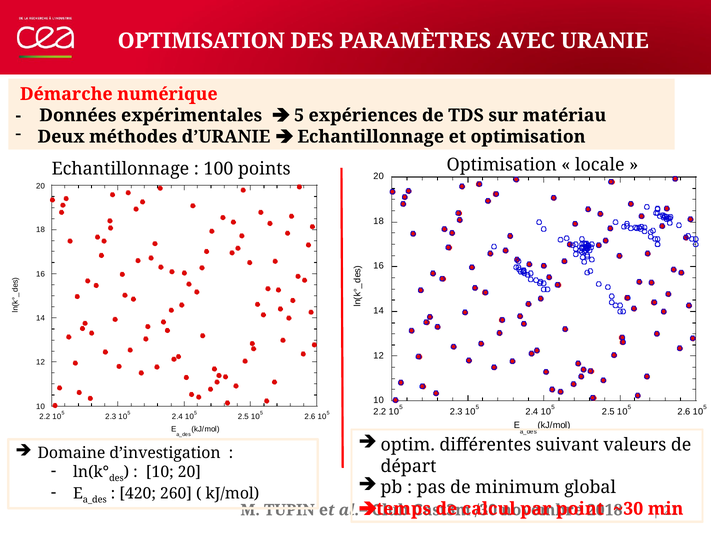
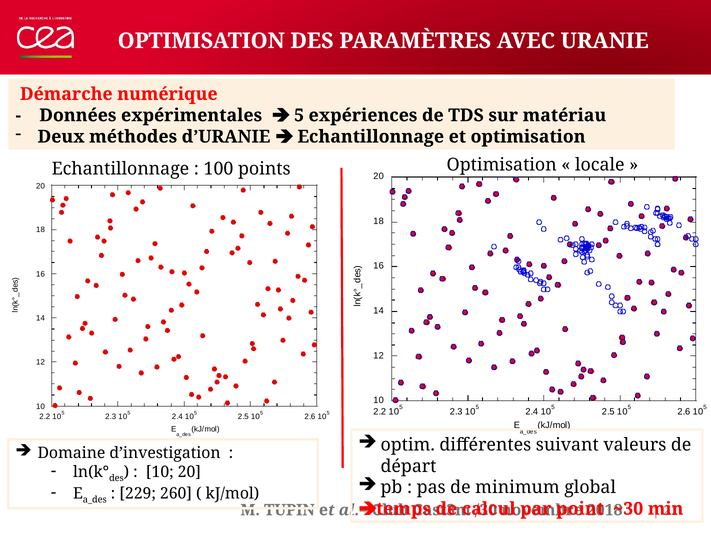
420: 420 -> 229 (138, 494)
